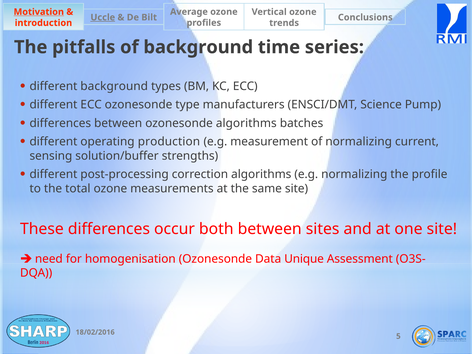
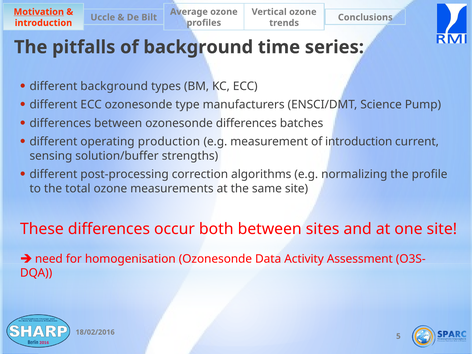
Uccle underline: present -> none (103, 17)
ozonesonde algorithms: algorithms -> differences (246, 123)
of normalizing: normalizing -> introduction (359, 142)
Unique: Unique -> Activity (304, 259)
